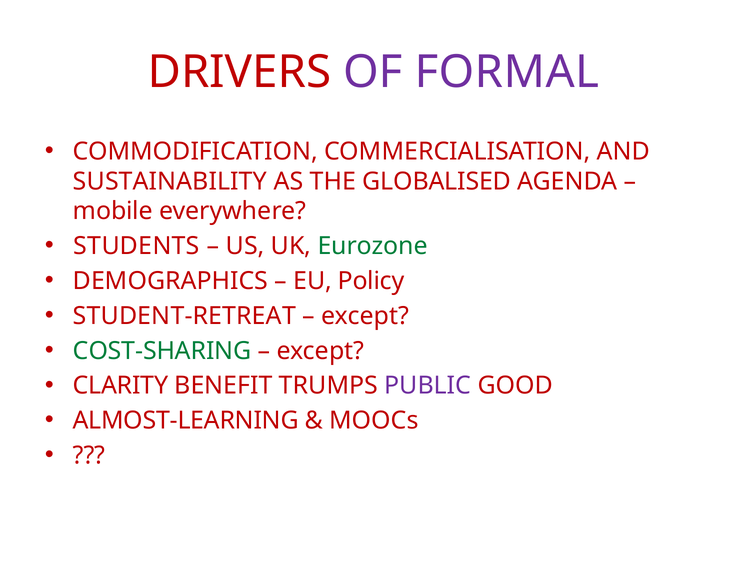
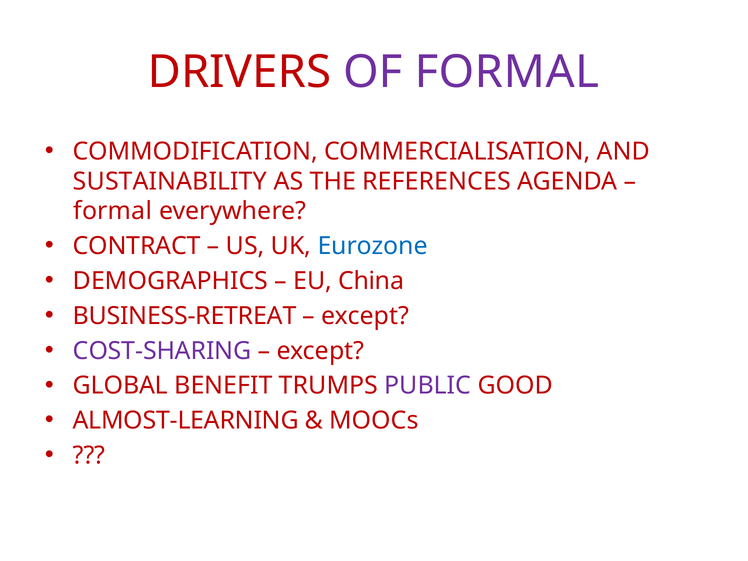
GLOBALISED: GLOBALISED -> REFERENCES (437, 181)
mobile: mobile -> formal (113, 211)
STUDENTS: STUDENTS -> CONTRACT (137, 246)
Eurozone colour: green -> blue (373, 246)
Policy: Policy -> China (371, 281)
STUDENT-RETREAT: STUDENT-RETREAT -> BUSINESS-RETREAT (185, 316)
COST-SHARING colour: green -> purple (162, 351)
CLARITY: CLARITY -> GLOBAL (120, 386)
